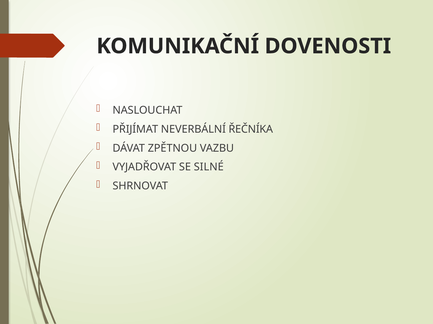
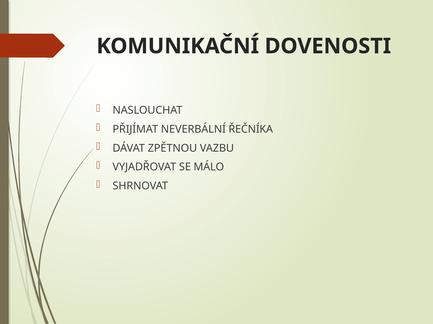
SILNÉ: SILNÉ -> MÁLO (209, 167)
